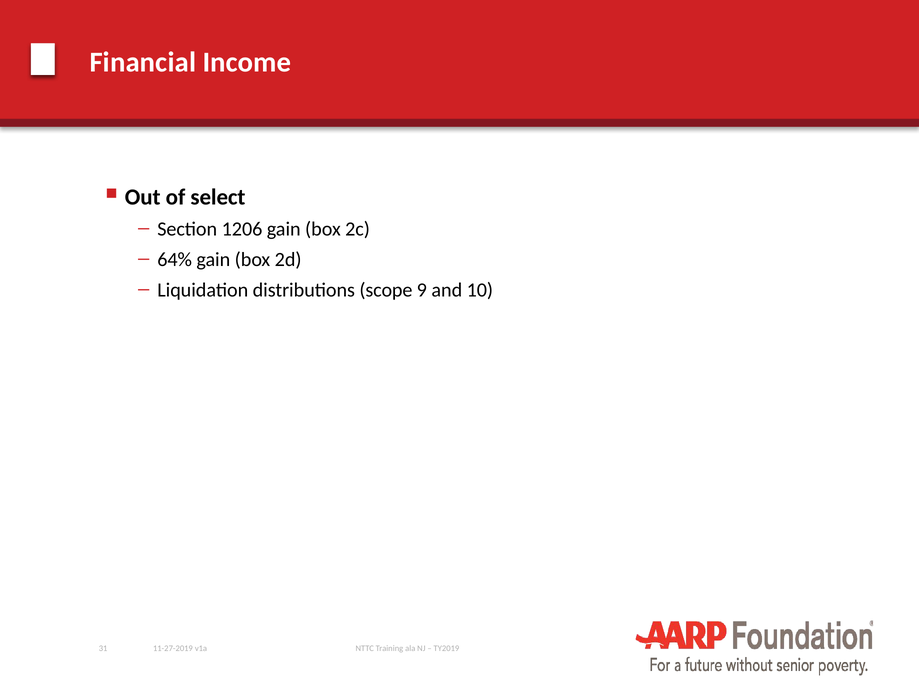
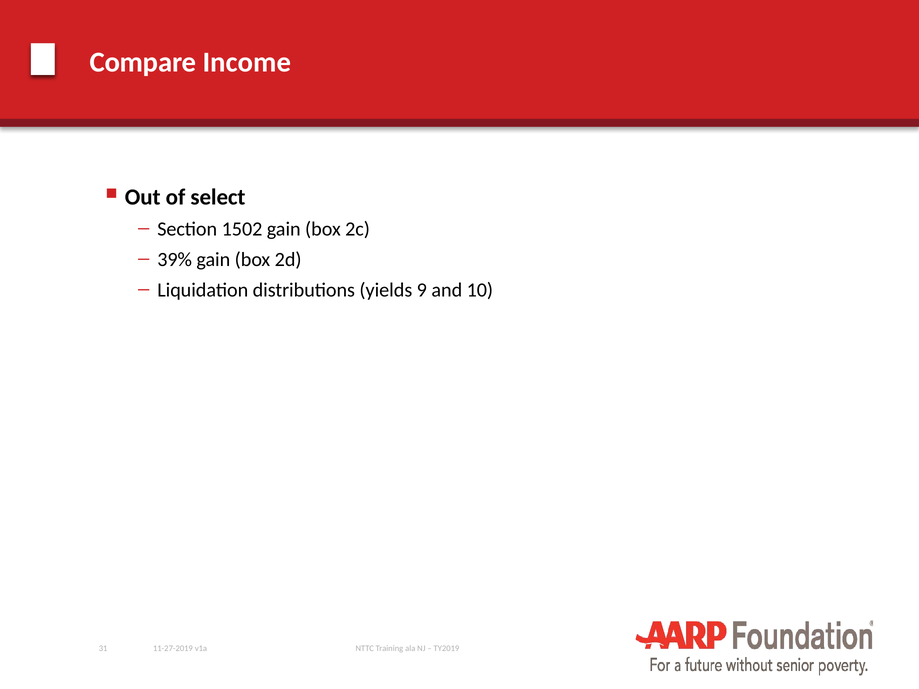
Financial: Financial -> Compare (143, 62)
1206: 1206 -> 1502 (242, 229)
64%: 64% -> 39% (175, 260)
scope: scope -> yields (386, 290)
